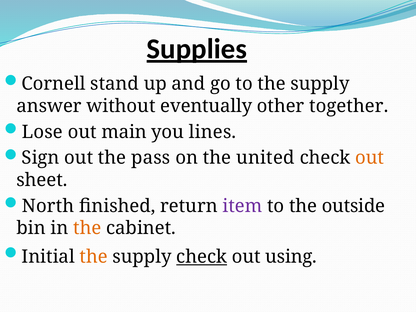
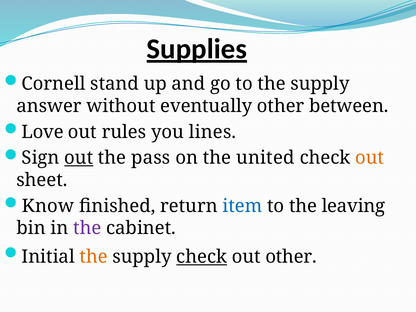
together: together -> between (349, 106)
Lose: Lose -> Love (42, 132)
main: main -> rules (124, 132)
out underline: none -> present (79, 158)
North: North -> Know (48, 206)
item colour: purple -> blue (242, 206)
outside: outside -> leaving (353, 206)
the colour: orange -> purple (87, 228)
out using: using -> other (291, 257)
